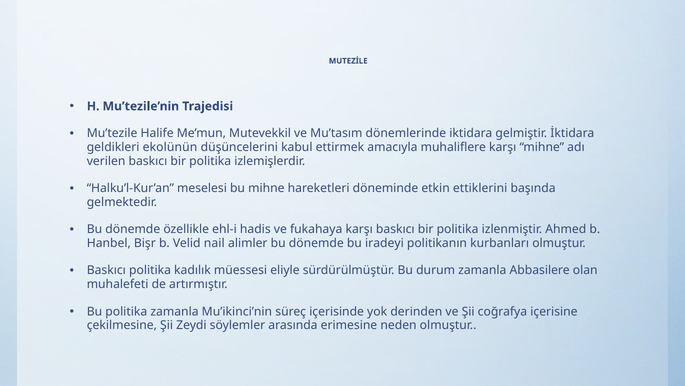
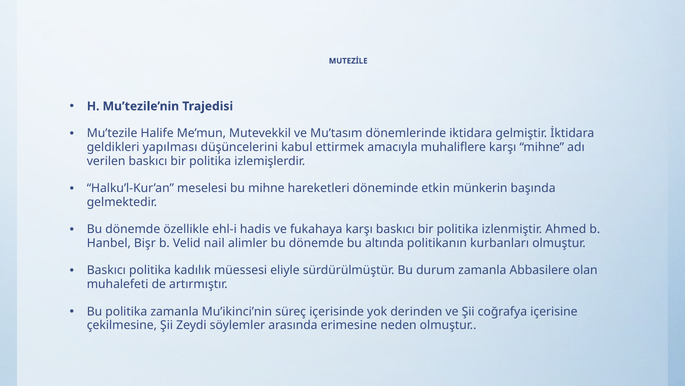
ekolünün: ekolünün -> yapılması (170, 147)
ettiklerini: ettiklerini -> münkerin (480, 188)
iradeyi: iradeyi -> altında (384, 243)
